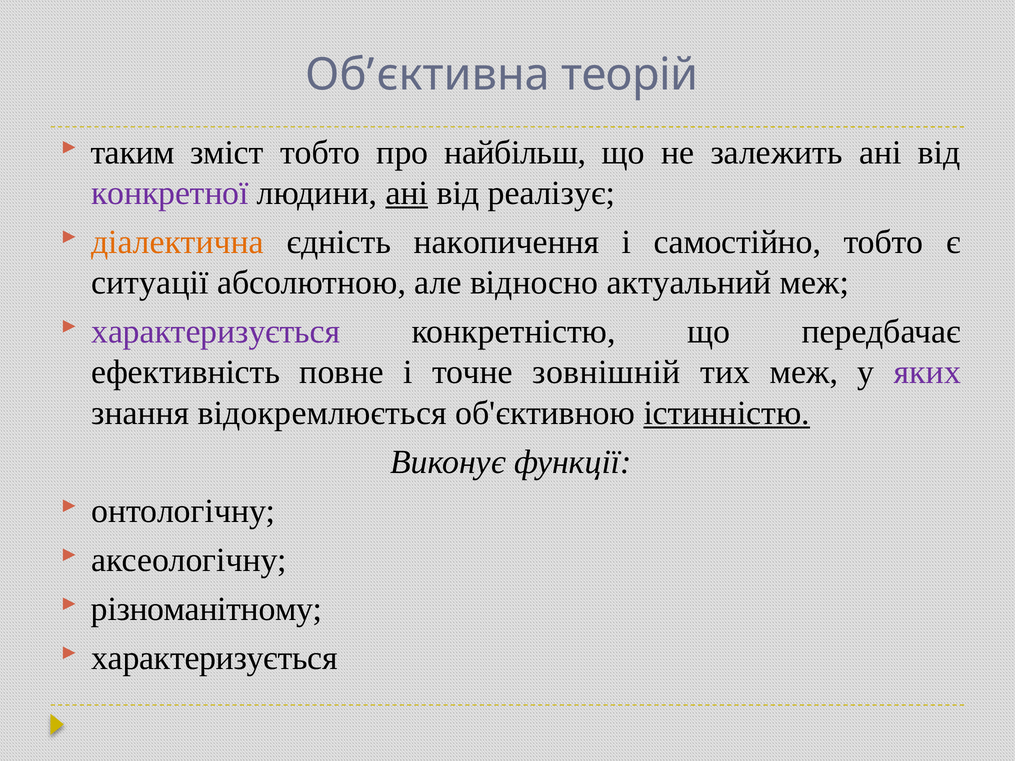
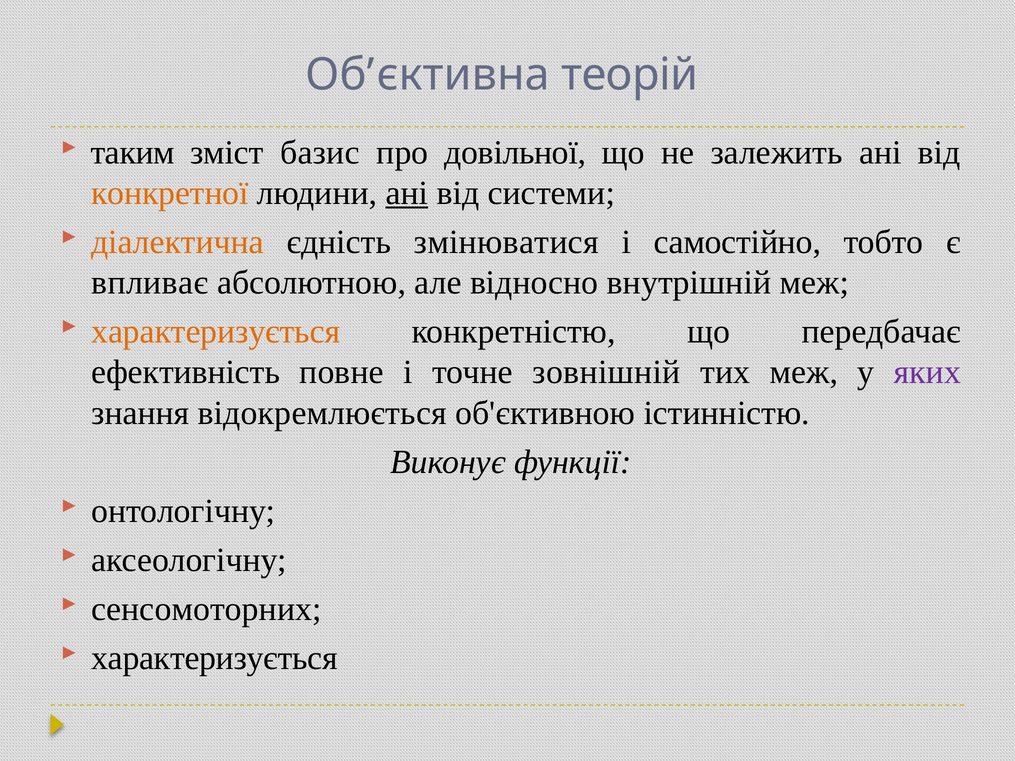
зміст тобто: тобто -> базис (320, 153)
найбільш: найбільш -> довільної (515, 153)
конкретної colour: purple -> orange (170, 193)
реалізує: реалізує -> системи (551, 193)
накопичення: накопичення -> змінюватися (506, 242)
ситуації: ситуації -> впливає (150, 283)
актуальний: актуальний -> внутрішній (689, 283)
характеризується colour: purple -> orange (216, 332)
істинністю underline: present -> none (727, 413)
різноманітному: різноманітному -> сенсомоторних (206, 609)
